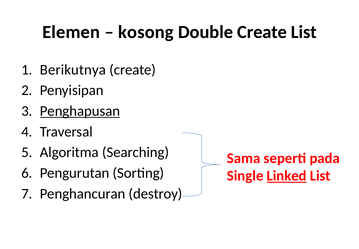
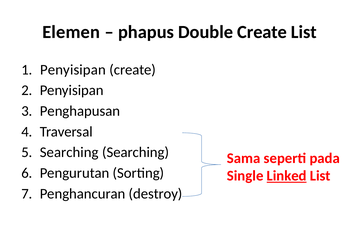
kosong: kosong -> phapus (146, 32)
Berikutnya: Berikutnya -> Penyisipan (73, 70)
Penghapusan underline: present -> none (80, 111)
Algoritma: Algoritma -> Searching (69, 152)
